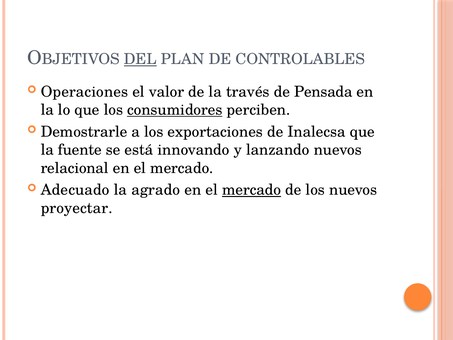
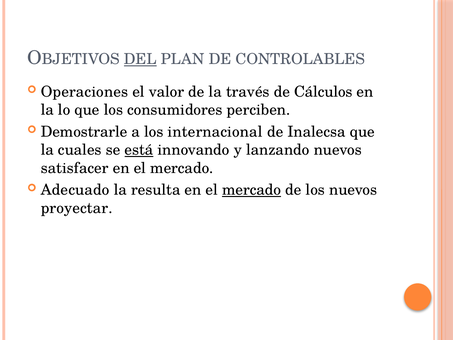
Pensada: Pensada -> Cálculos (323, 92)
consumidores underline: present -> none (175, 110)
exportaciones: exportaciones -> internacional (215, 132)
fuente: fuente -> cuales (80, 150)
está underline: none -> present (139, 150)
relacional: relacional -> satisfacer (75, 168)
agrado: agrado -> resulta (156, 190)
